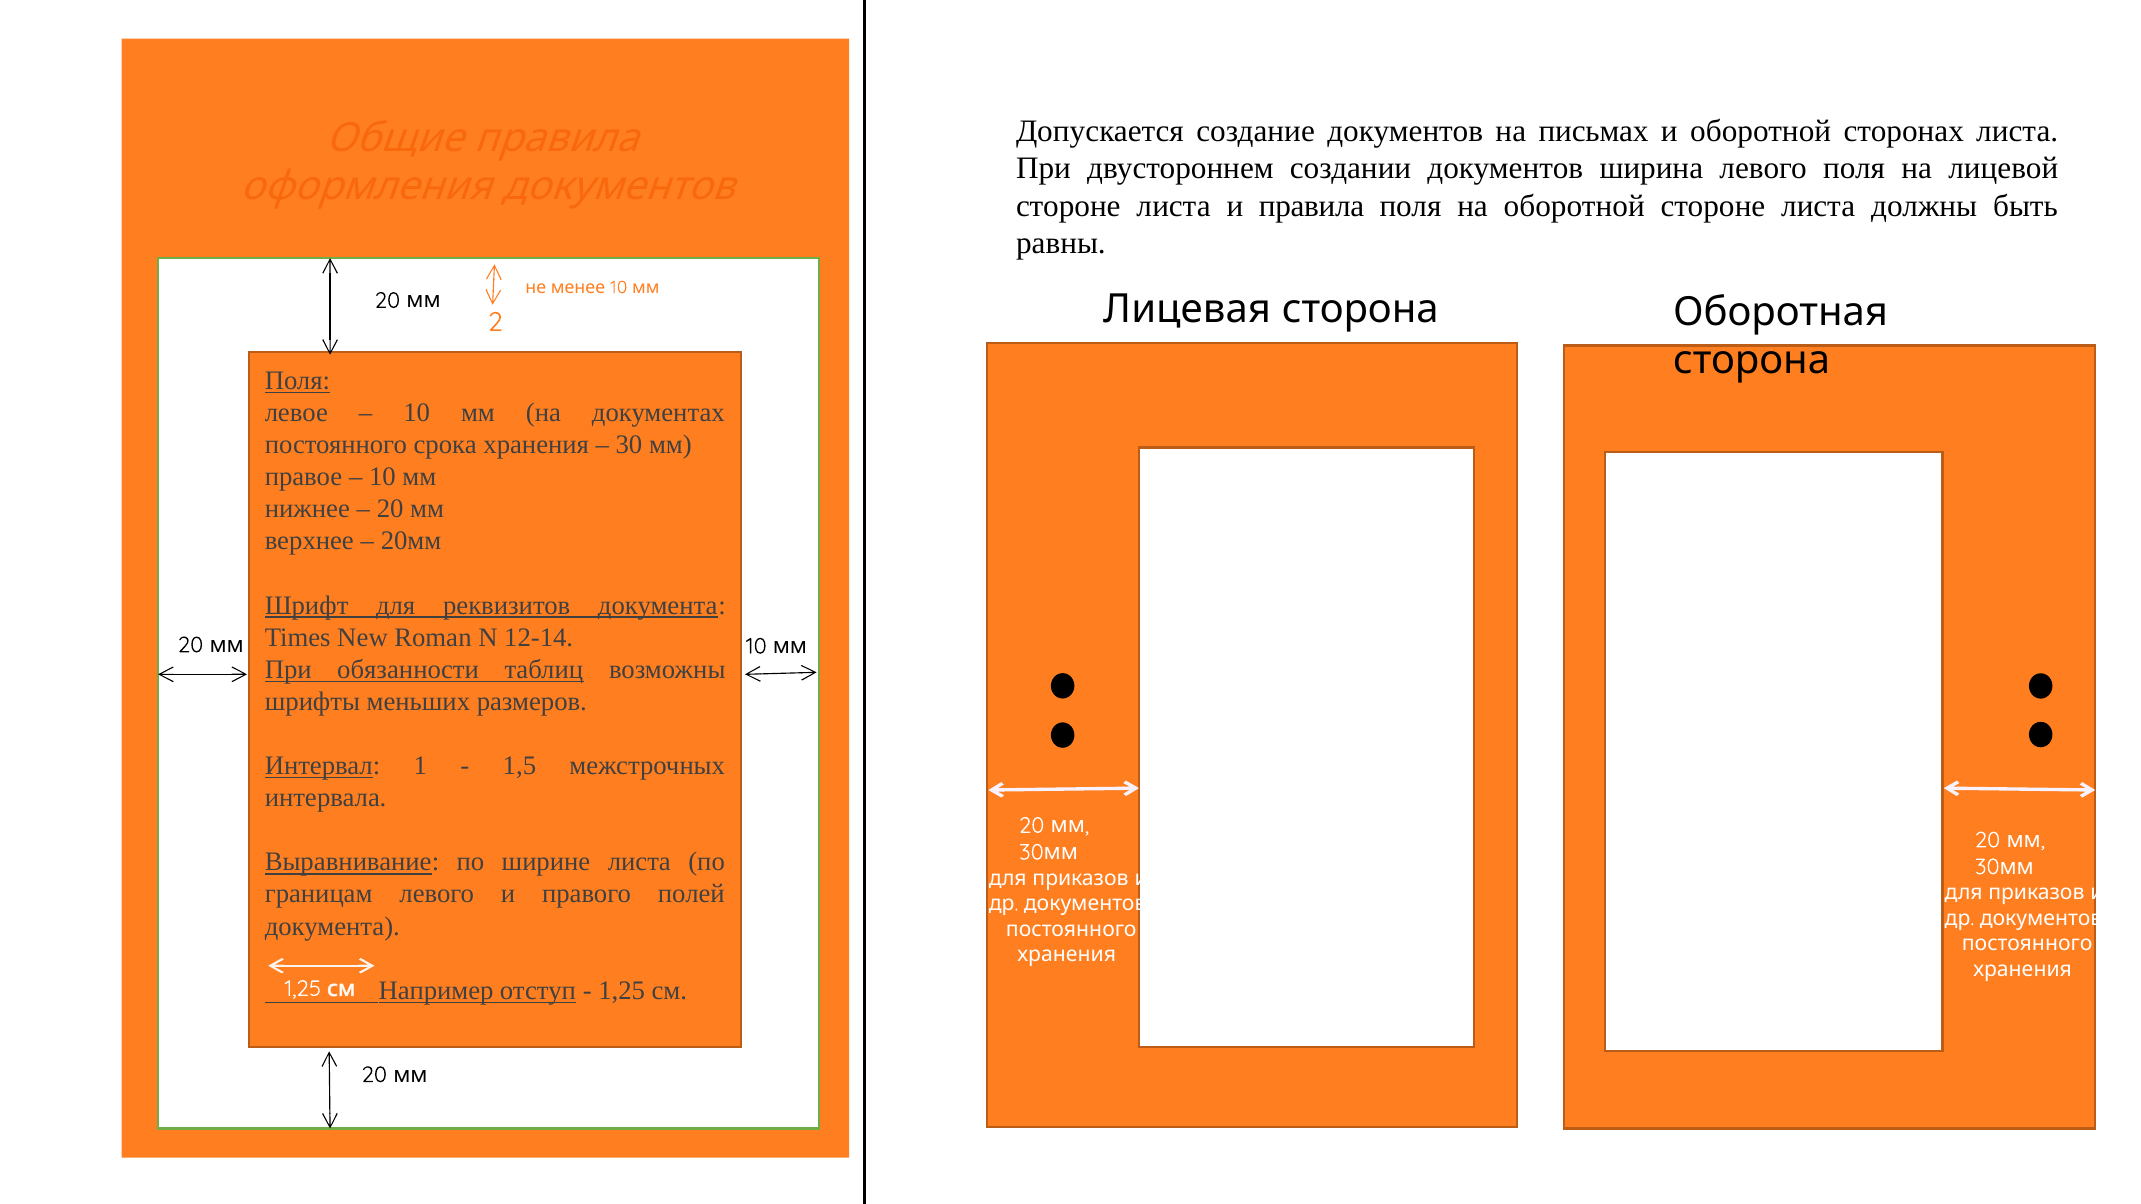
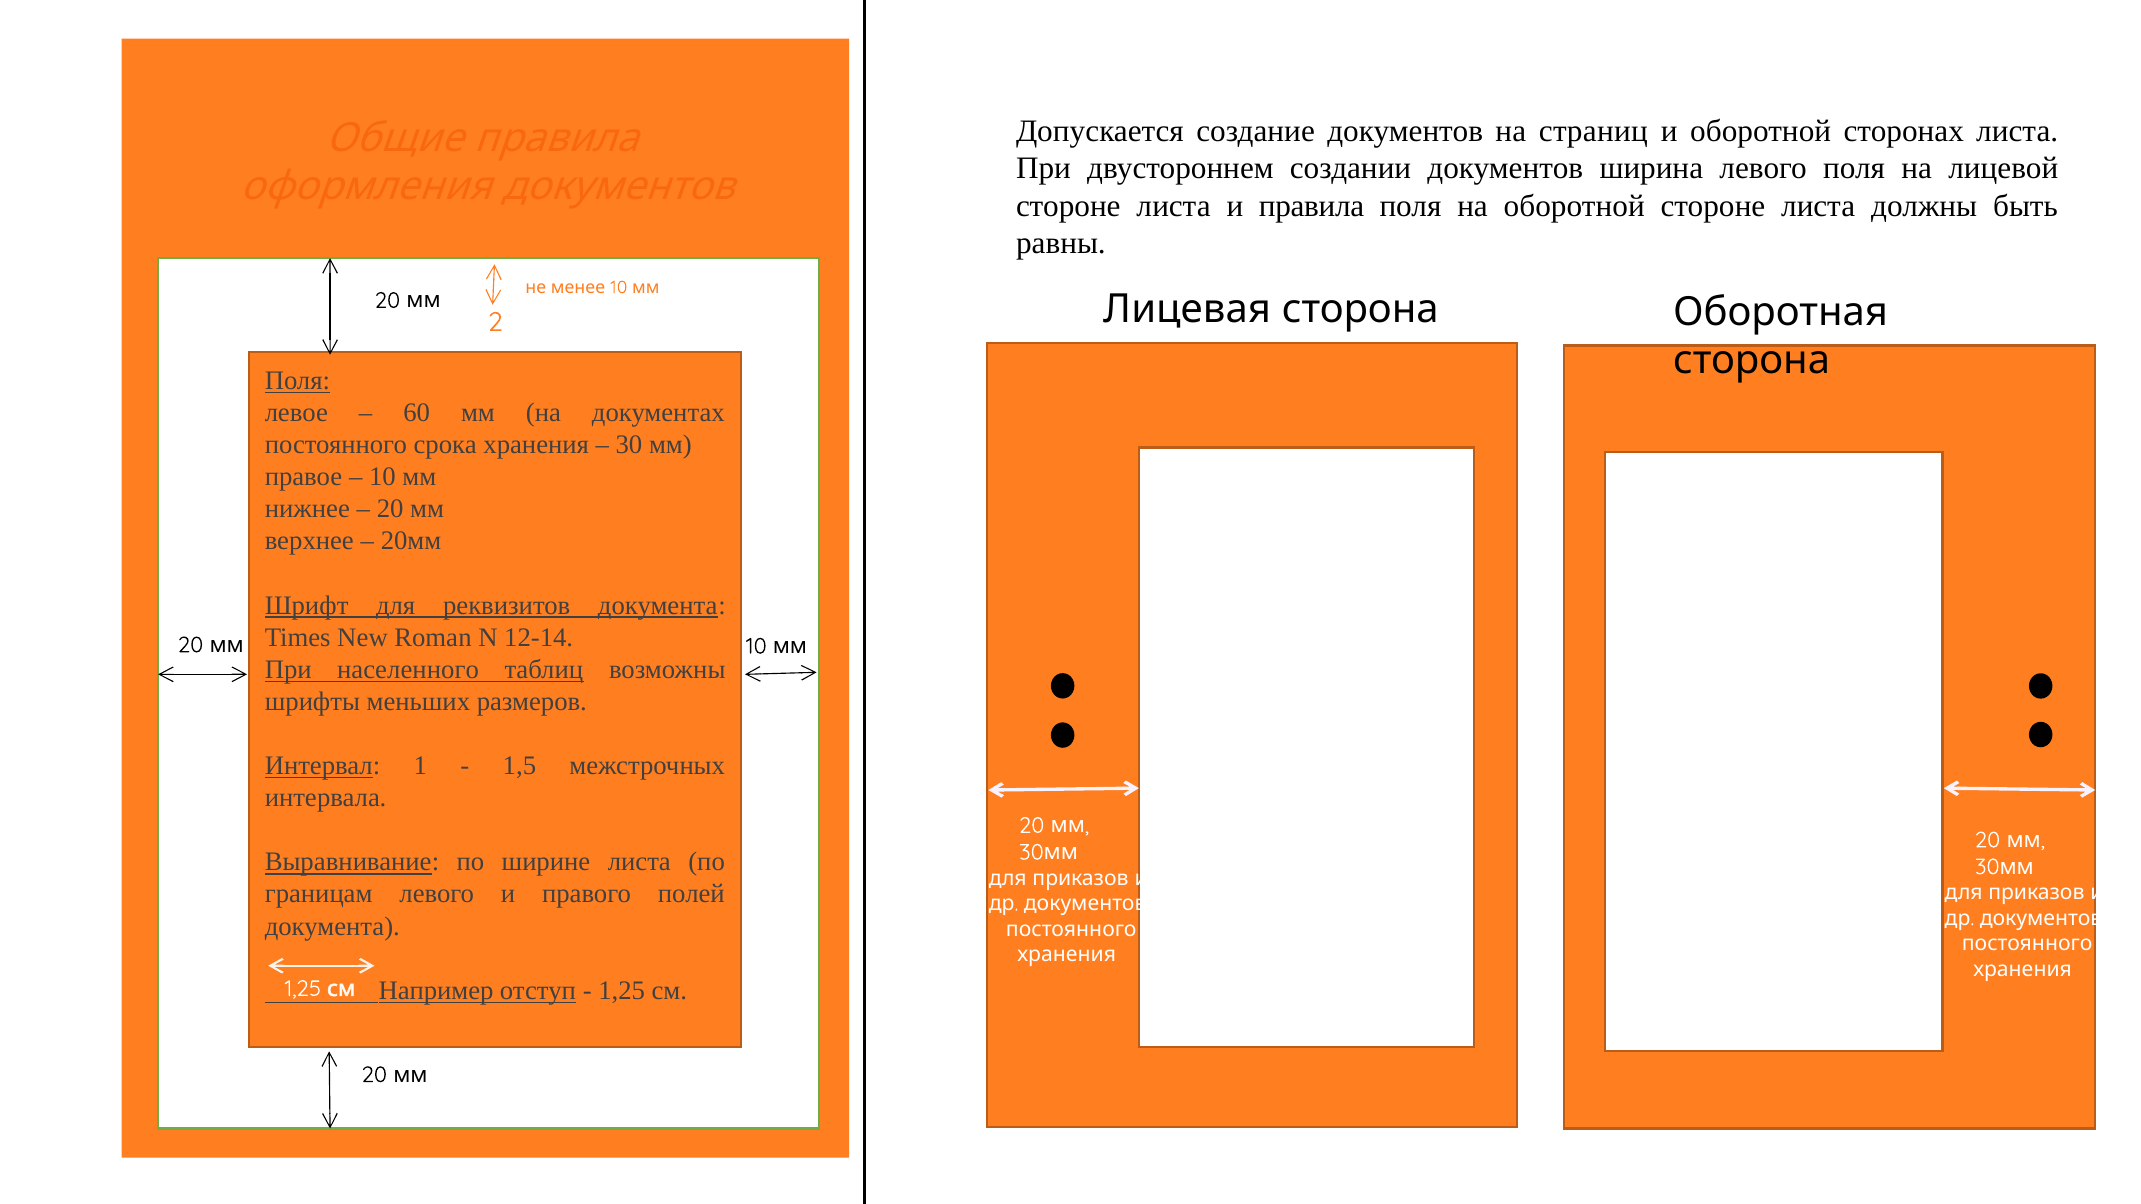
письмах: письмах -> страниц (1593, 131)
10: 10 -> 60 (417, 413)
обязанности: обязанности -> населенного (408, 670)
